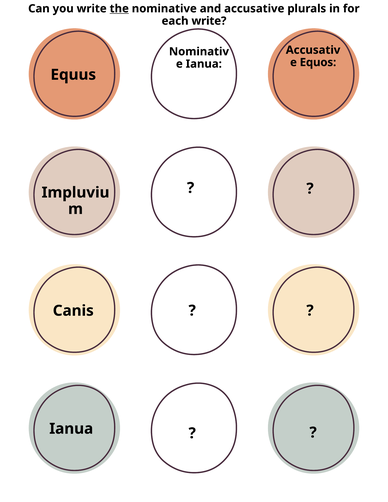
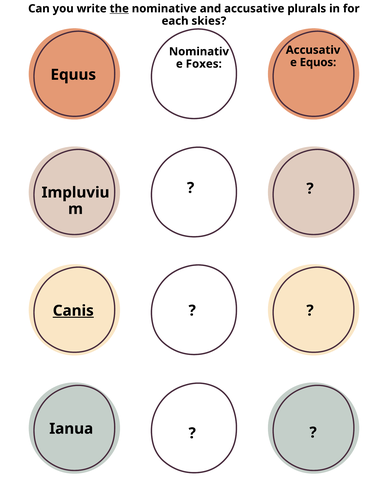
each write: write -> skies (209, 21)
Ianua: Ianua -> Foxes (204, 64)
Canis underline: none -> present (73, 311)
